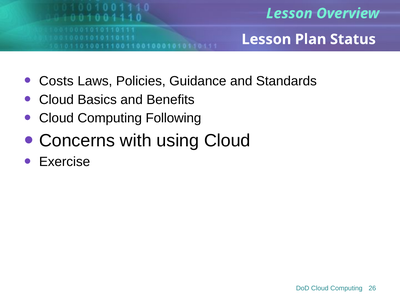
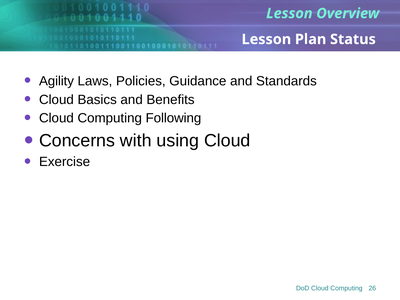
Costs: Costs -> Agility (56, 81)
